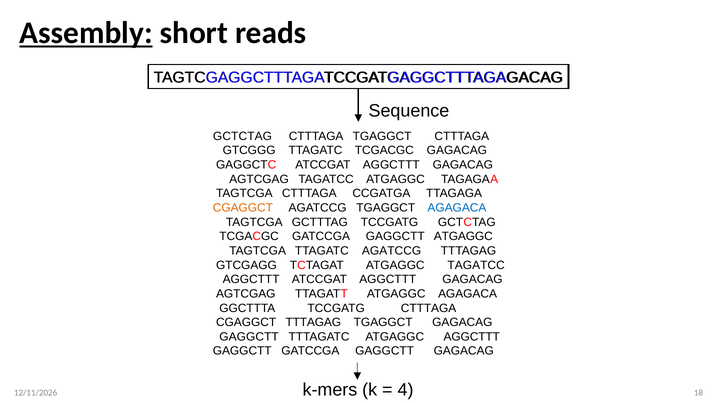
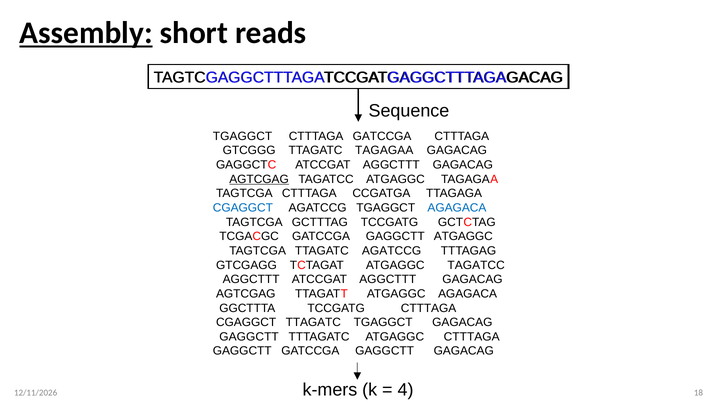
GCTCTAG: GCTCTAG -> TGAGGCT (243, 136)
CTTTAGA TGAGGCT: TGAGGCT -> GATCCGA (382, 136)
TTAGATC TCGACGC: TCGACGC -> TAGAGAA (384, 151)
AGTCGAG underline: none -> present (259, 179)
CGAGGCT colour: orange -> blue (243, 208)
CGAGGCT TTTAGAG: TTTAGAG -> TTAGATC (313, 323)
ATGAGGC AGGCTTT: AGGCTTT -> CTTTAGA (472, 337)
